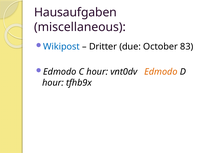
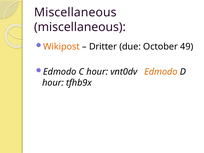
Hausaufgaben: Hausaufgaben -> Miscellaneous (75, 12)
Wikipost colour: blue -> orange (61, 47)
83: 83 -> 49 (187, 47)
